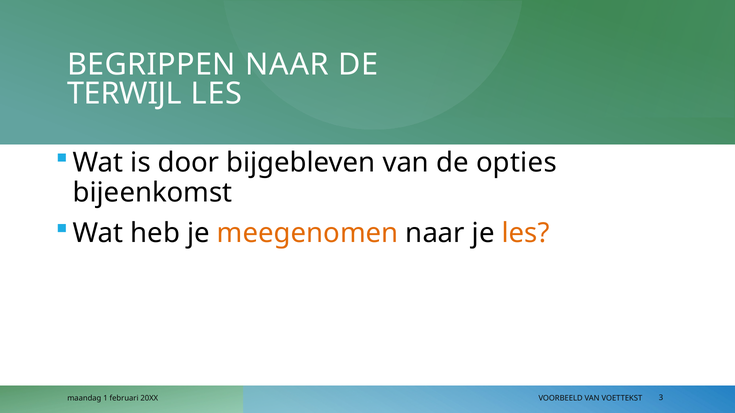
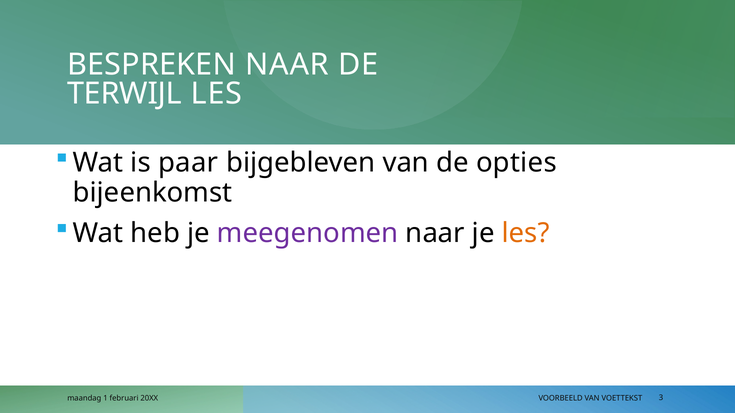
BEGRIPPEN: BEGRIPPEN -> BESPREKEN (152, 64)
door: door -> paar (188, 163)
meegenomen colour: orange -> purple (308, 233)
